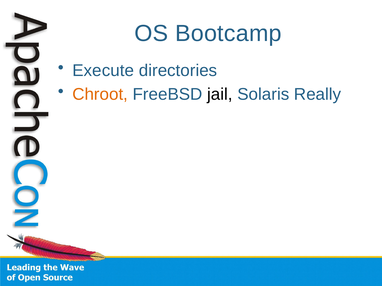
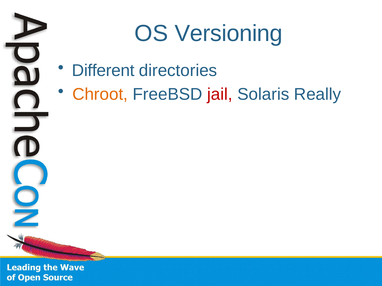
Bootcamp: Bootcamp -> Versioning (229, 33)
Execute: Execute -> Different (103, 71)
jail colour: black -> red (220, 94)
